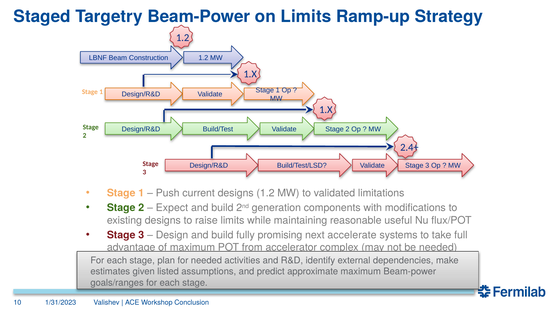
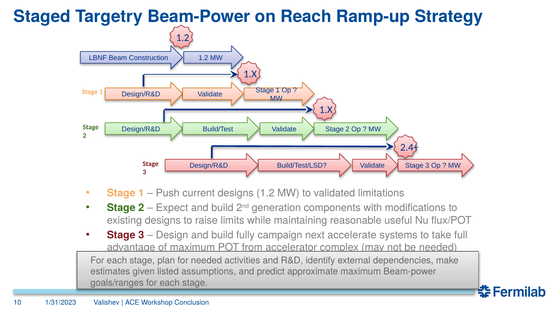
on Limits: Limits -> Reach (306, 17)
promising: promising -> campaign (280, 235)
